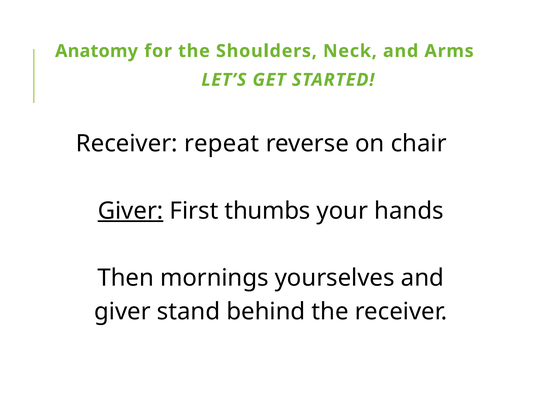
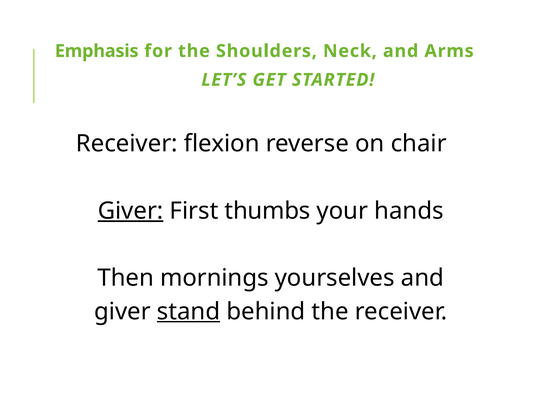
Anatomy: Anatomy -> Emphasis (97, 51)
repeat: repeat -> flexion (222, 144)
stand underline: none -> present (189, 311)
